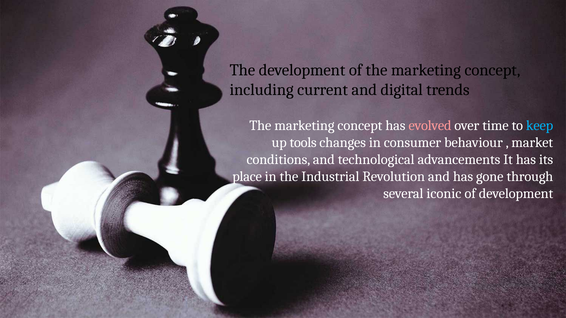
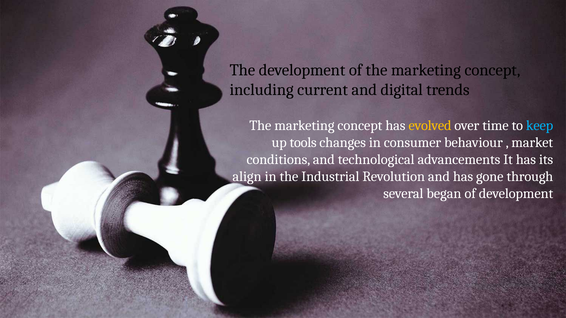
evolved colour: pink -> yellow (430, 126)
place: place -> align (247, 177)
iconic: iconic -> began (444, 194)
